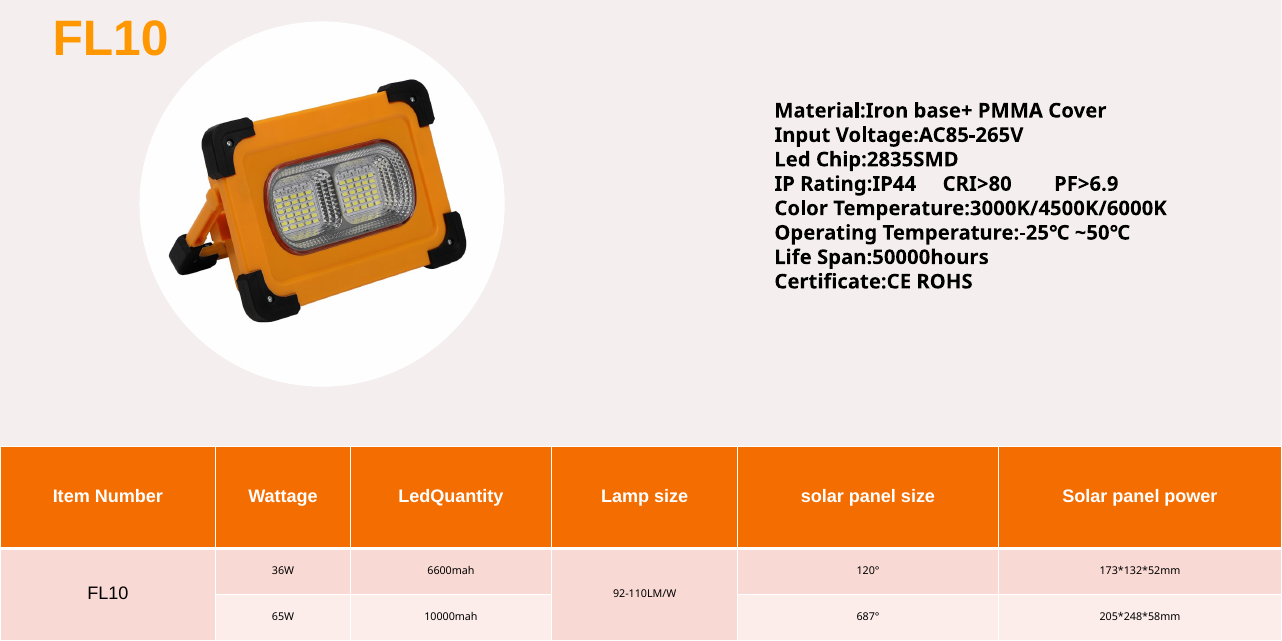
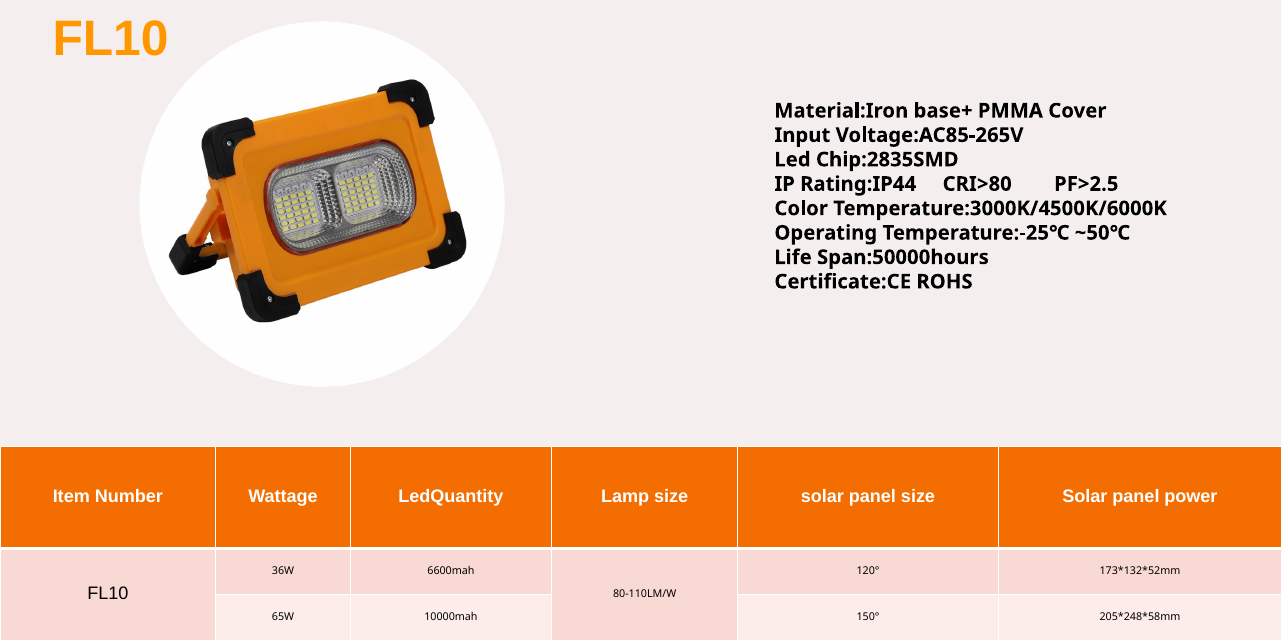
PF>6.9: PF>6.9 -> PF>2.5 (1086, 184)
92-110LM/W: 92-110LM/W -> 80-110LM/W (645, 594)
687°: 687° -> 150° (868, 617)
